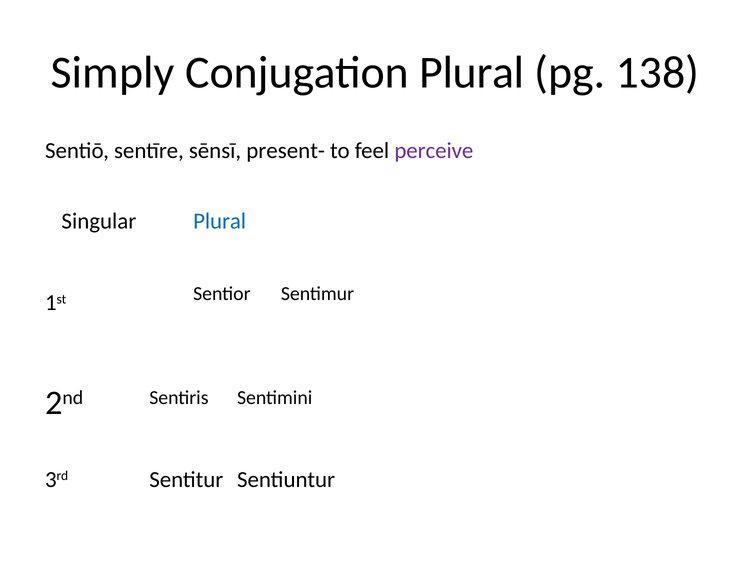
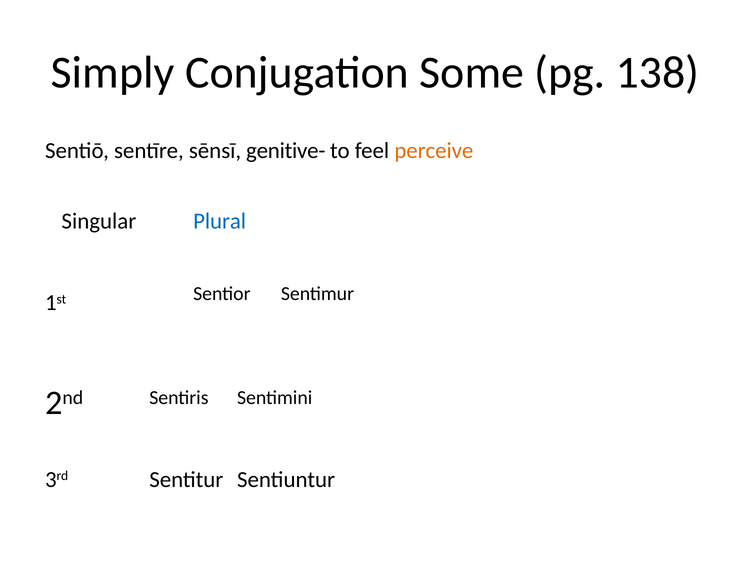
Conjugation Plural: Plural -> Some (472, 73)
present-: present- -> genitive- (286, 151)
perceive colour: purple -> orange (434, 151)
